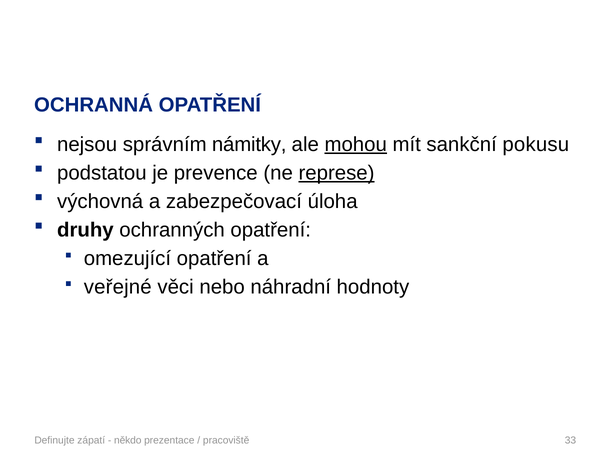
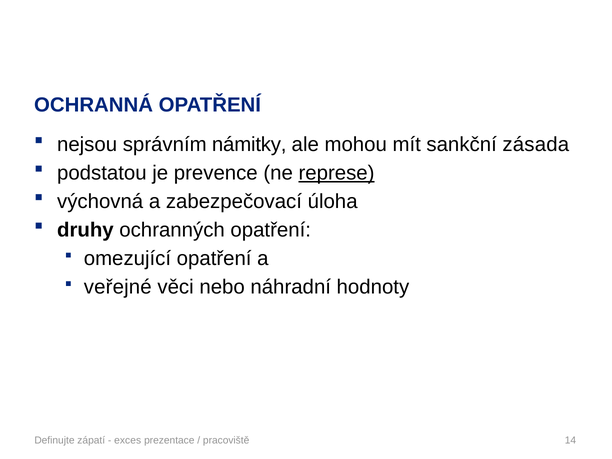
mohou underline: present -> none (356, 144)
pokusu: pokusu -> zásada (536, 144)
někdo: někdo -> exces (128, 440)
33: 33 -> 14 (570, 440)
